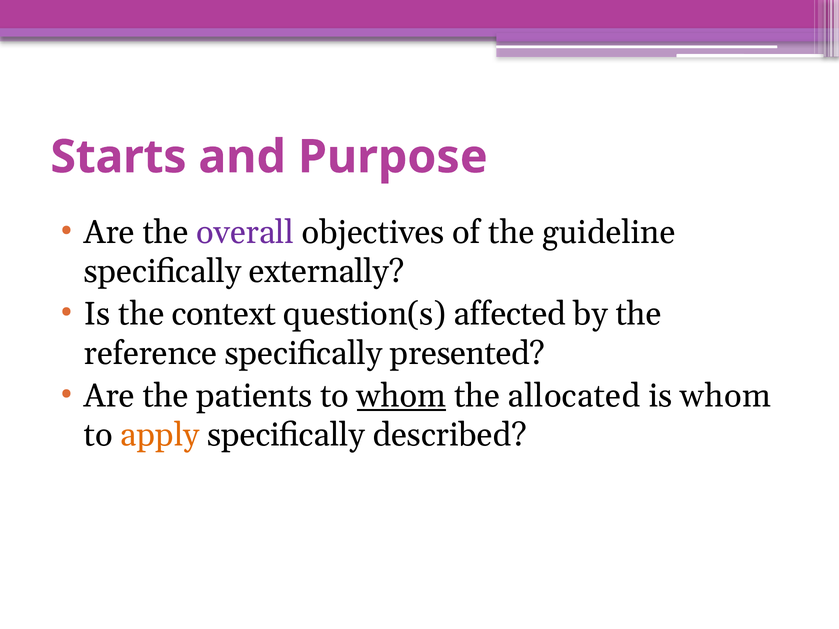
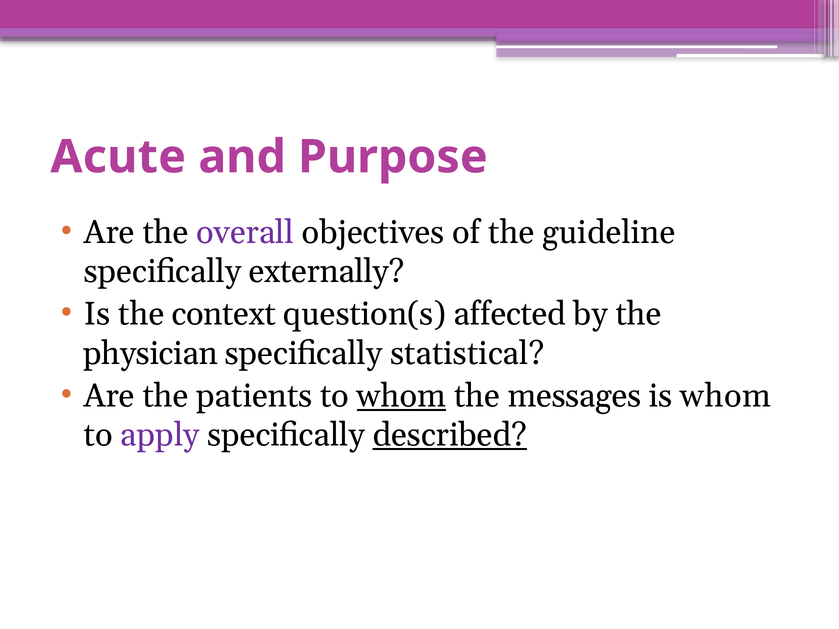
Starts: Starts -> Acute (118, 157)
reference: reference -> physician (151, 354)
presented: presented -> statistical (467, 354)
allocated: allocated -> messages (574, 396)
apply colour: orange -> purple (160, 435)
described underline: none -> present (450, 435)
